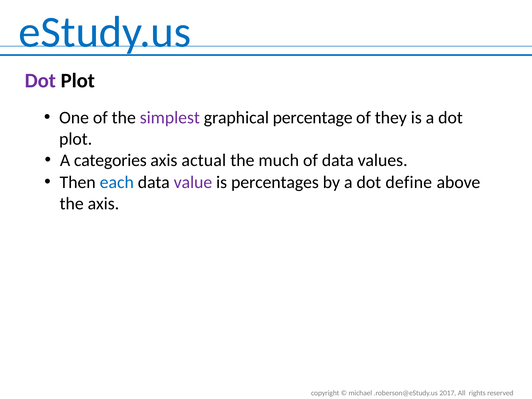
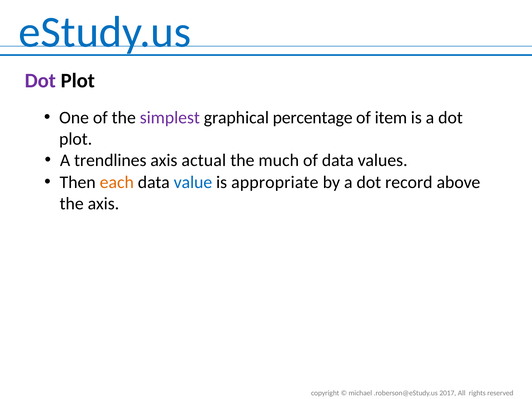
they: they -> item (391, 118)
categories: categories -> trendlines (110, 160)
each colour: blue -> orange (117, 182)
value colour: purple -> blue (193, 182)
percentages: percentages -> appropriate (275, 182)
define: define -> record (409, 182)
